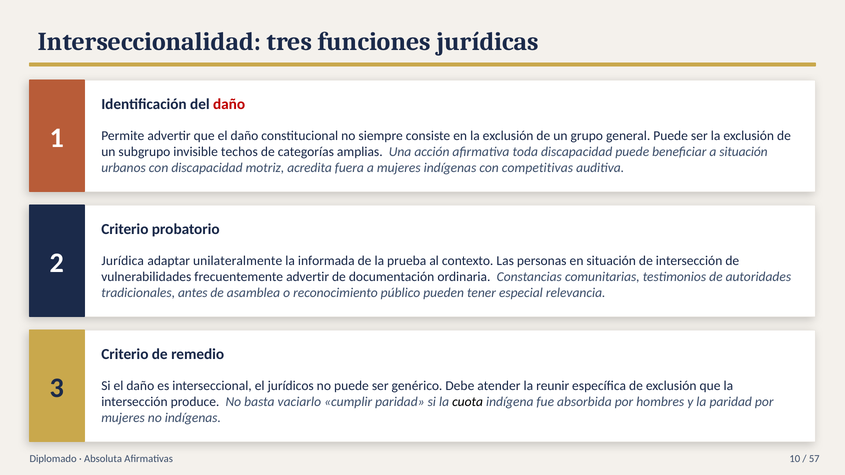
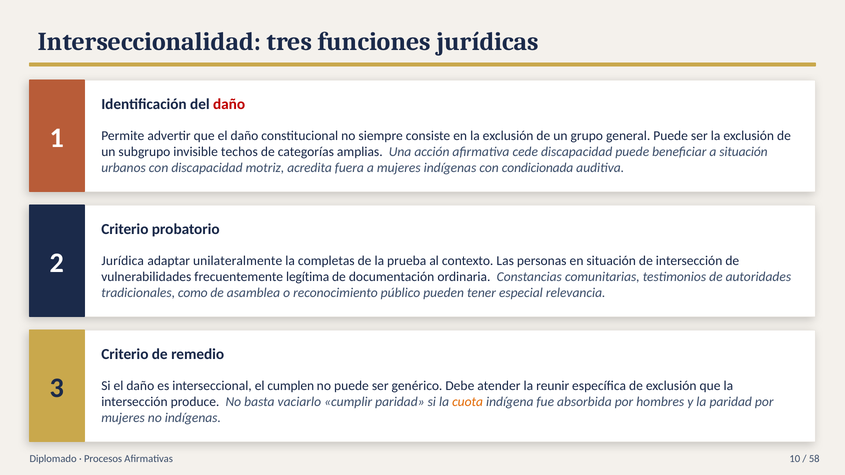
toda: toda -> cede (525, 152)
competitivas: competitivas -> condicionada (538, 168)
informada: informada -> completas (326, 261)
frecuentemente advertir: advertir -> legítima (308, 277)
antes: antes -> como (193, 293)
jurídicos: jurídicos -> cumplen (291, 386)
cuota colour: black -> orange (468, 402)
Absoluta: Absoluta -> Procesos (103, 459)
57: 57 -> 58 (814, 459)
